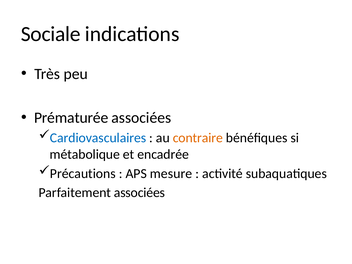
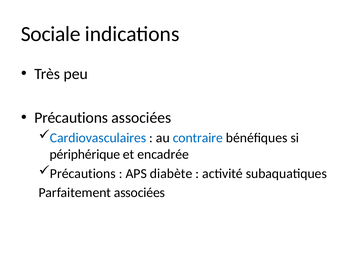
Prématurée: Prématurée -> Précautions (71, 118)
contraire colour: orange -> blue (198, 138)
métabolique: métabolique -> périphérique (85, 154)
mesure: mesure -> diabète (171, 173)
